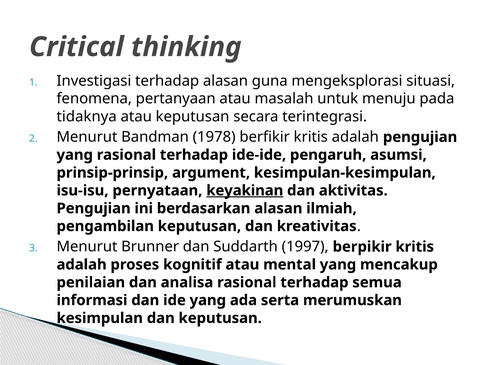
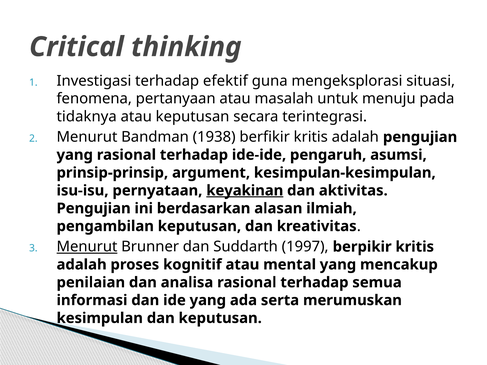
terhadap alasan: alasan -> efektif (225, 81)
1978: 1978 -> 1938 (214, 137)
Menurut underline: none -> present (87, 247)
